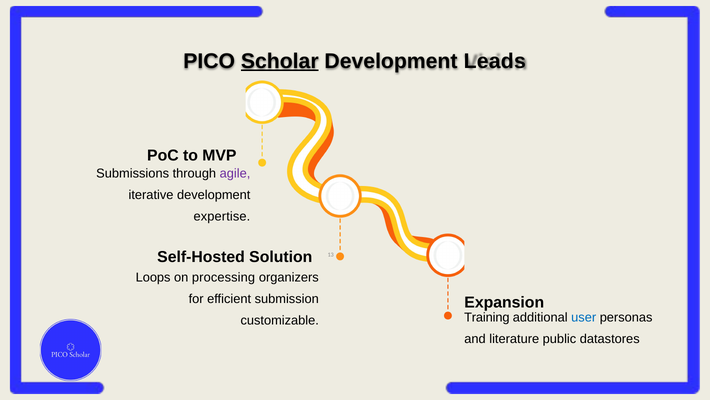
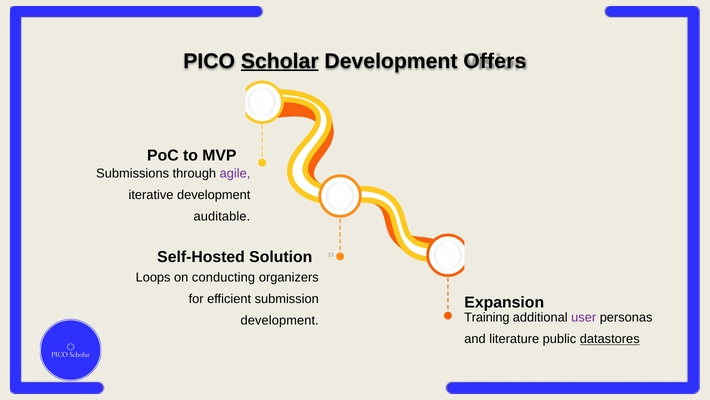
Leads: Leads -> Offers (495, 61)
expertise: expertise -> auditable (222, 216)
processing: processing -> conducting (224, 277)
user colour: blue -> purple (584, 317)
customizable: customizable -> development (280, 320)
datastores underline: none -> present (610, 339)
